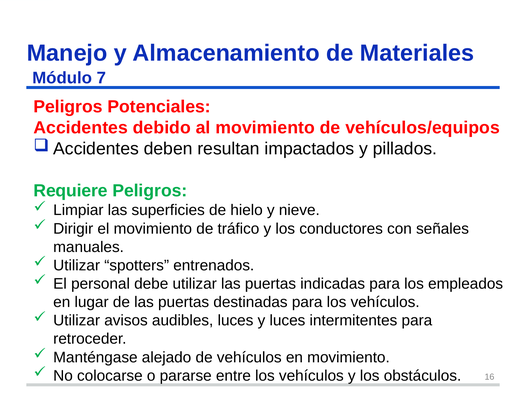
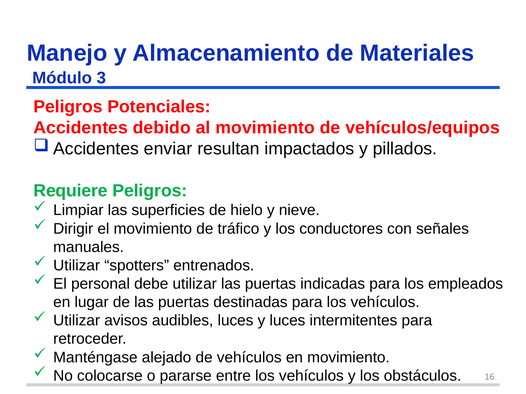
7: 7 -> 3 (101, 78)
deben: deben -> enviar (168, 149)
